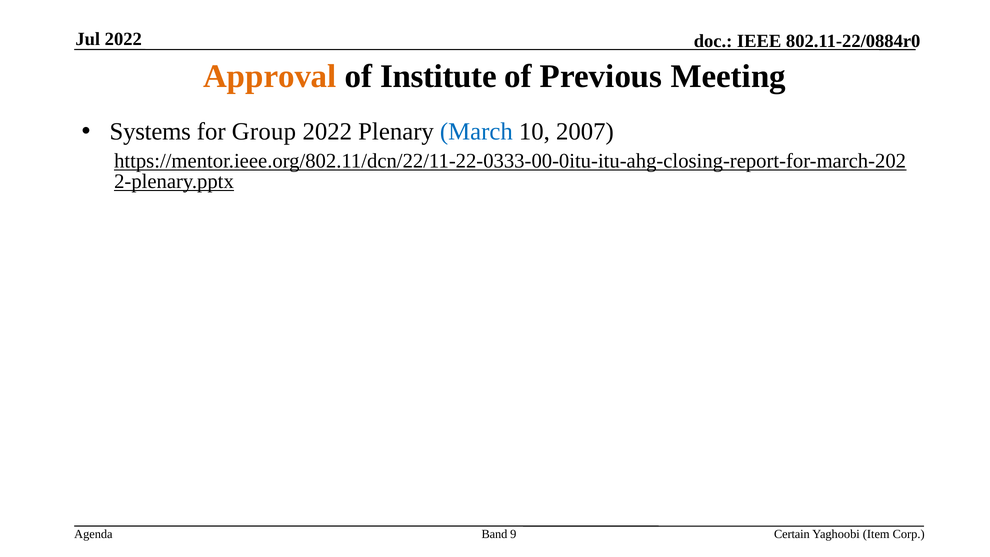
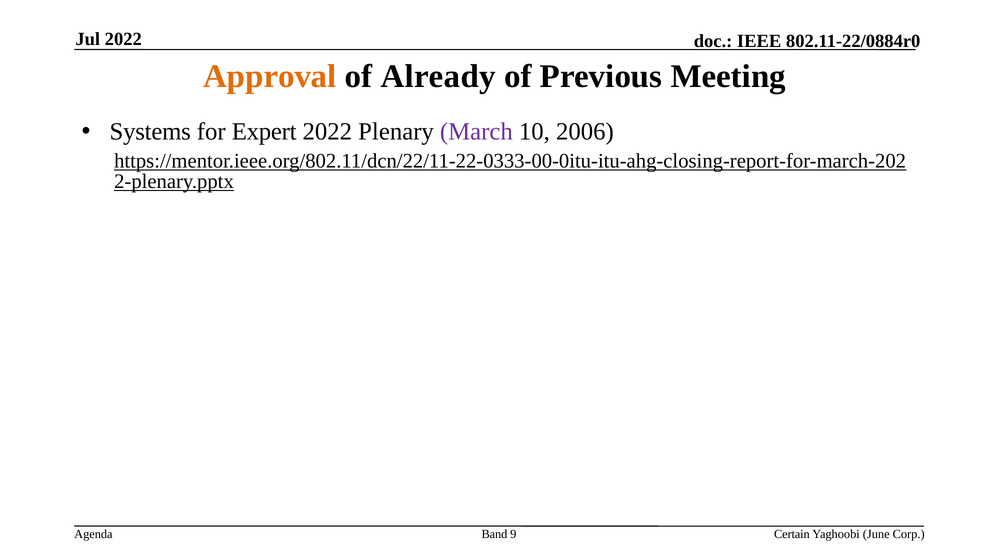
Institute: Institute -> Already (438, 77)
Group: Group -> Expert (264, 132)
March colour: blue -> purple (476, 132)
2007: 2007 -> 2006 (585, 132)
Item: Item -> June (876, 534)
